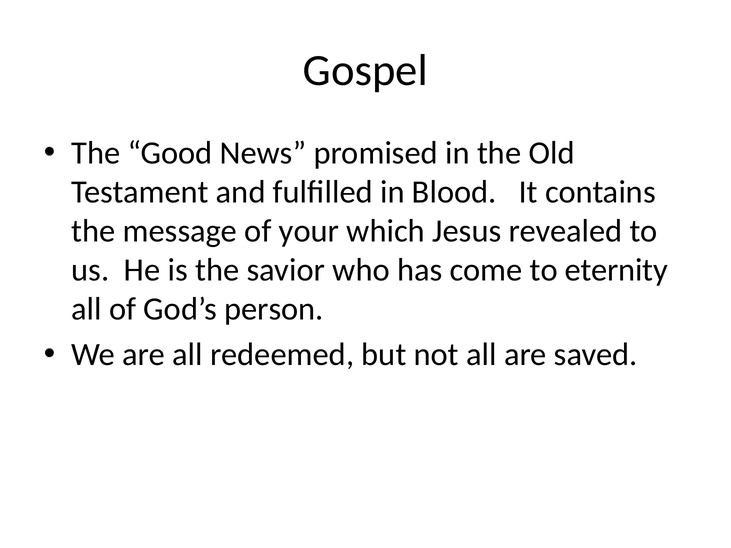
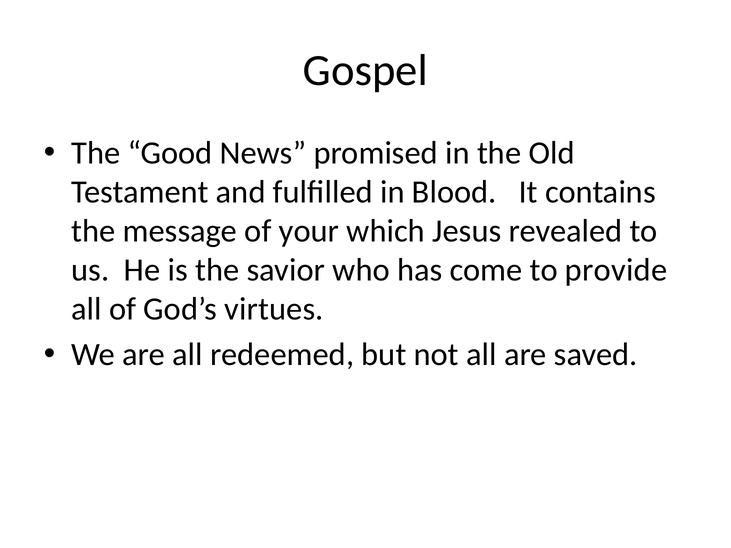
eternity: eternity -> provide (616, 270)
person: person -> virtues (274, 309)
